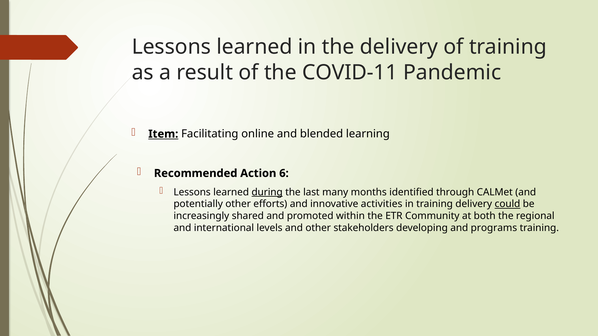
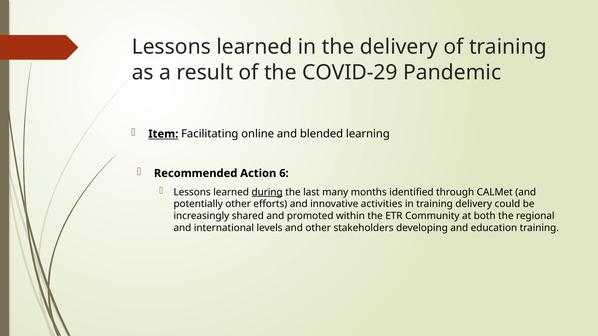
COVID-11: COVID-11 -> COVID-29 (350, 72)
could underline: present -> none (507, 204)
programs: programs -> education (494, 228)
